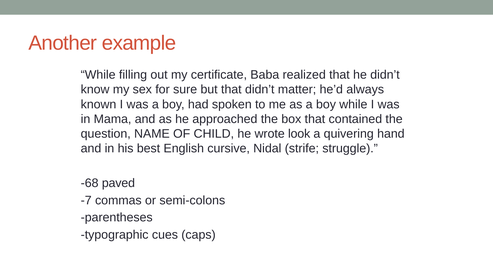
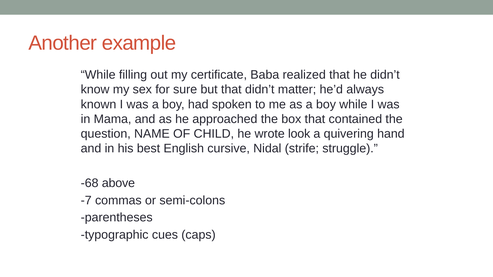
paved: paved -> above (118, 183)
